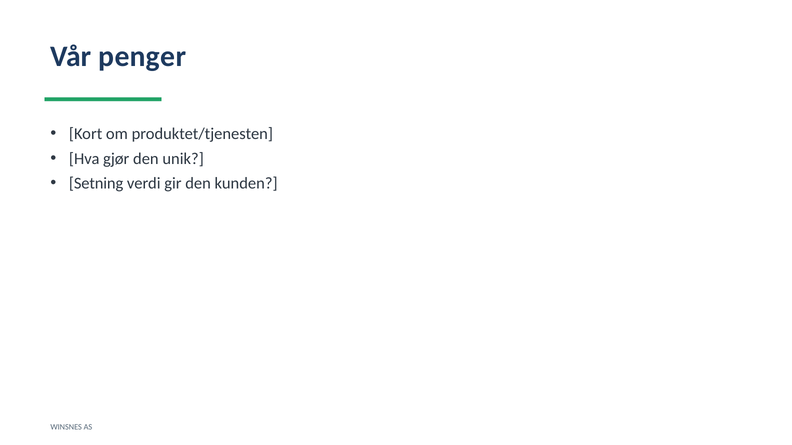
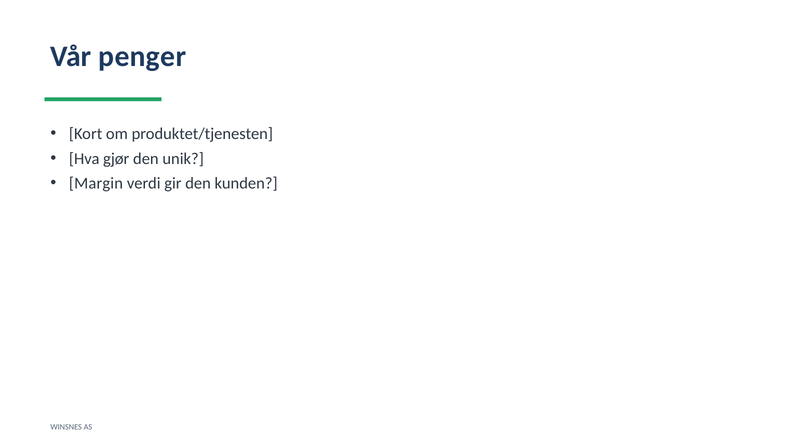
Setning: Setning -> Margin (96, 184)
